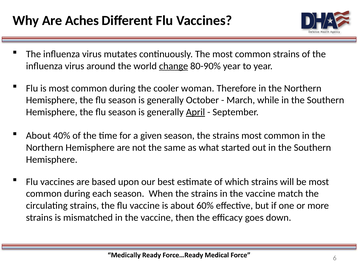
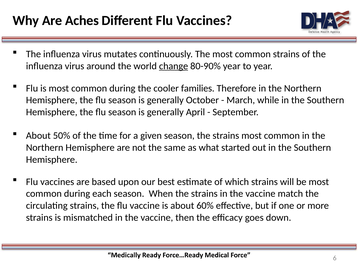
woman: woman -> families (198, 88)
April underline: present -> none (195, 112)
40%: 40% -> 50% (62, 136)
